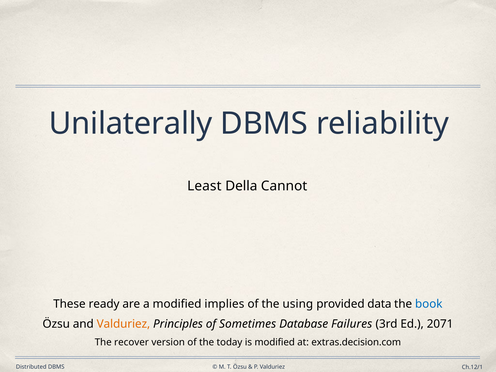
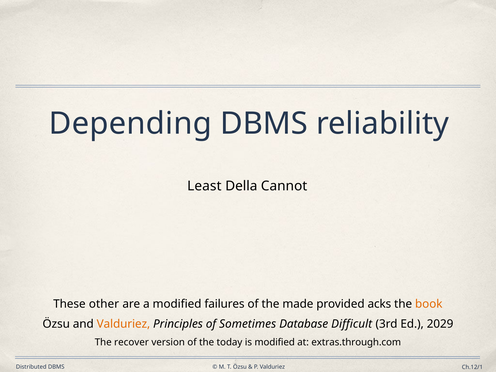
Unilaterally: Unilaterally -> Depending (130, 123)
ready: ready -> other (104, 304)
implies: implies -> failures (224, 304)
using: using -> made (298, 304)
data: data -> acks (379, 304)
book colour: blue -> orange (429, 304)
Failures: Failures -> Difficult (352, 324)
2071: 2071 -> 2029 (440, 324)
extras.decision.com: extras.decision.com -> extras.through.com (356, 342)
